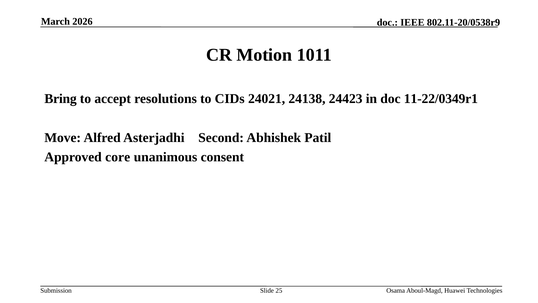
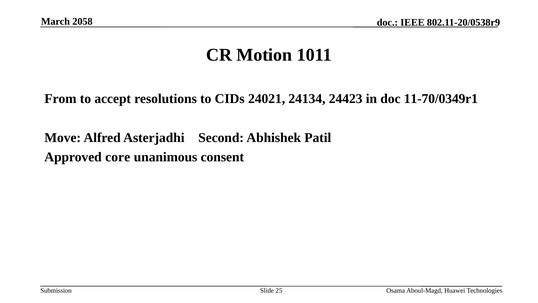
2026: 2026 -> 2058 (82, 21)
Bring: Bring -> From (60, 98)
24138: 24138 -> 24134 (307, 98)
11-22/0349r1: 11-22/0349r1 -> 11-70/0349r1 (441, 98)
